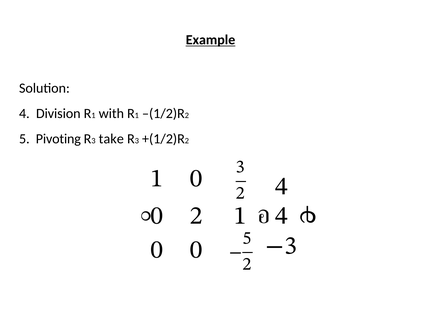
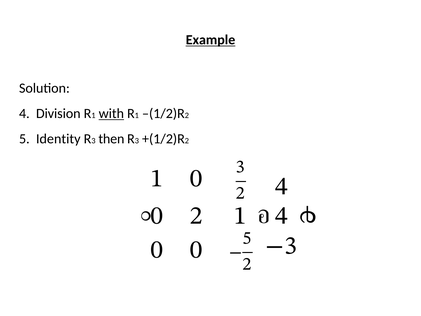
with underline: none -> present (111, 113)
Pivoting: Pivoting -> Identity (58, 139)
take: take -> then (111, 139)
